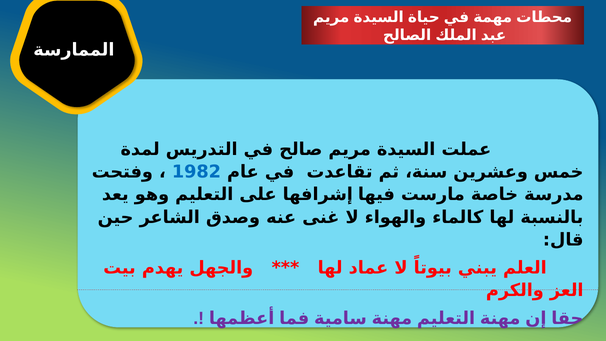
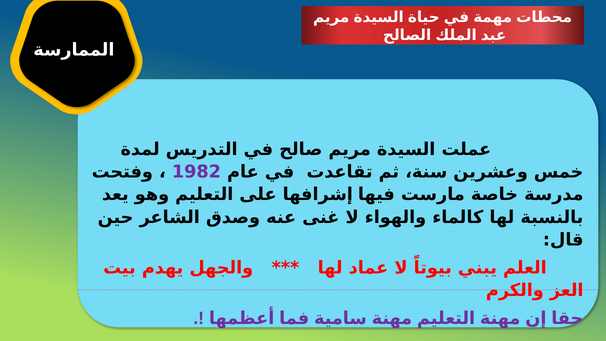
1982 colour: blue -> purple (196, 172)
